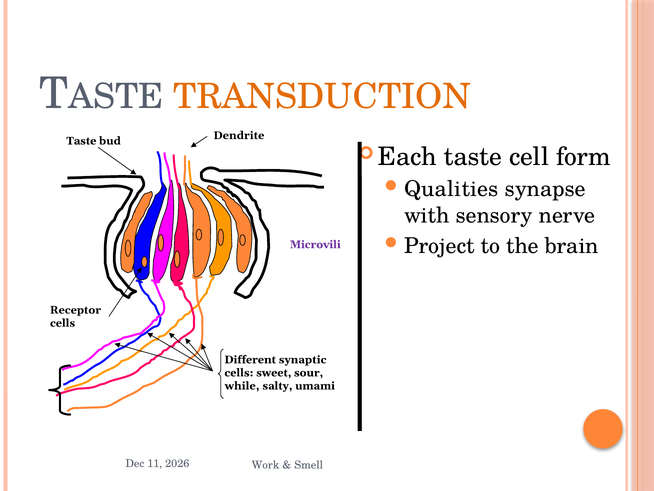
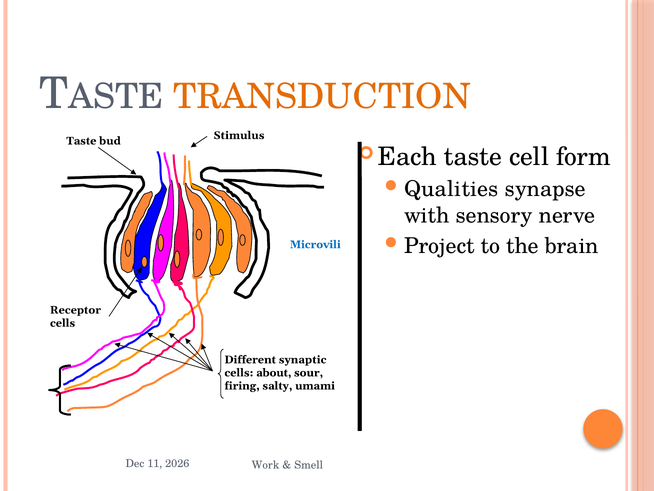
Dendrite: Dendrite -> Stimulus (239, 135)
Microvili colour: purple -> blue (315, 244)
sweet: sweet -> about (274, 372)
while: while -> firing (242, 385)
